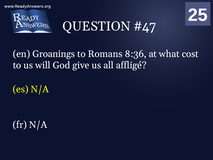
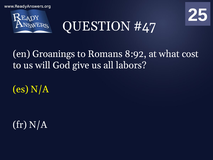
8:36: 8:36 -> 8:92 (136, 54)
affligé: affligé -> labors (131, 65)
